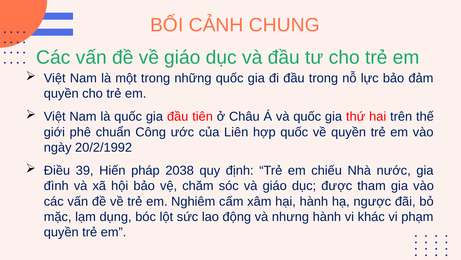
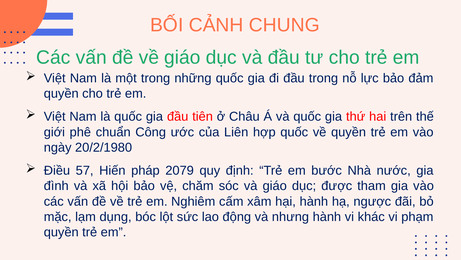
20/2/1992: 20/2/1992 -> 20/2/1980 (104, 147)
39: 39 -> 57 (85, 170)
2038: 2038 -> 2079 (180, 170)
chiếu: chiếu -> bước (327, 170)
